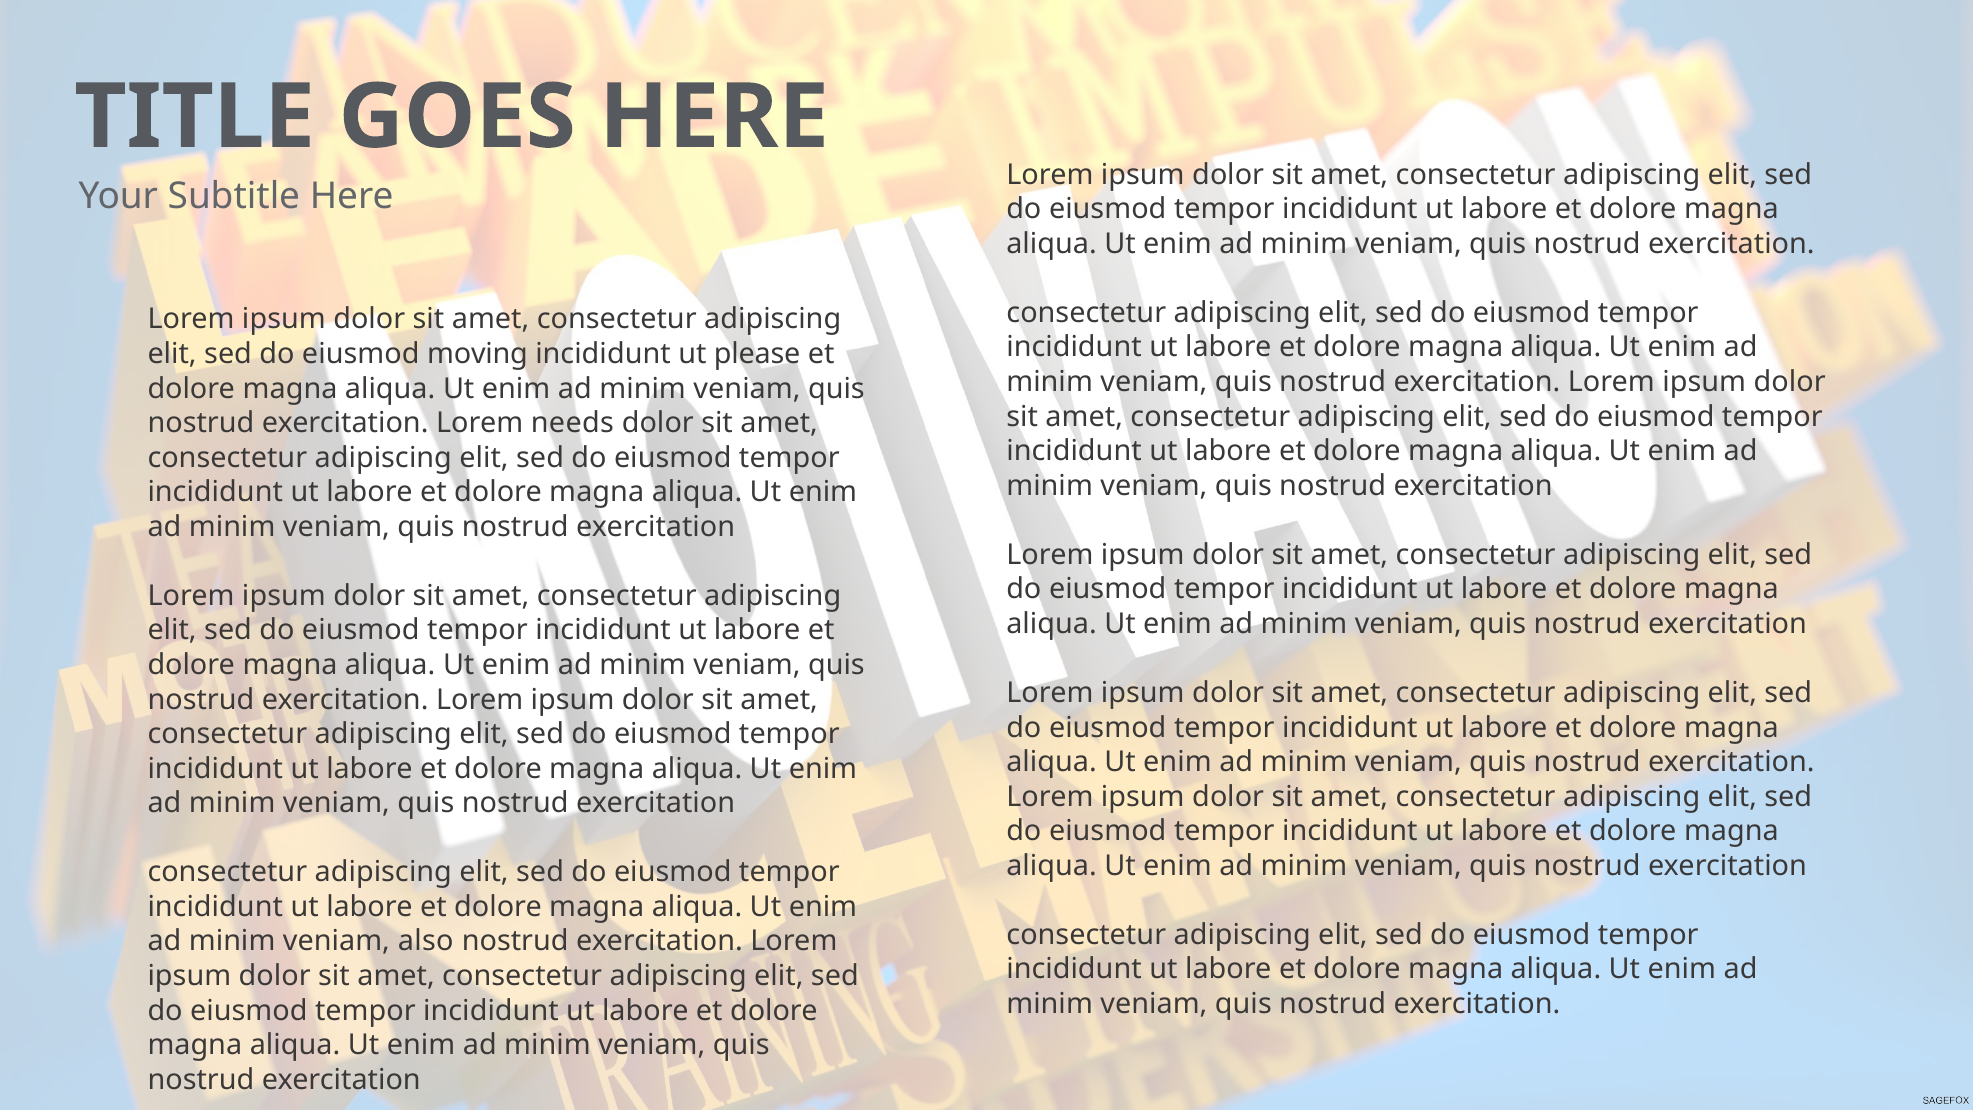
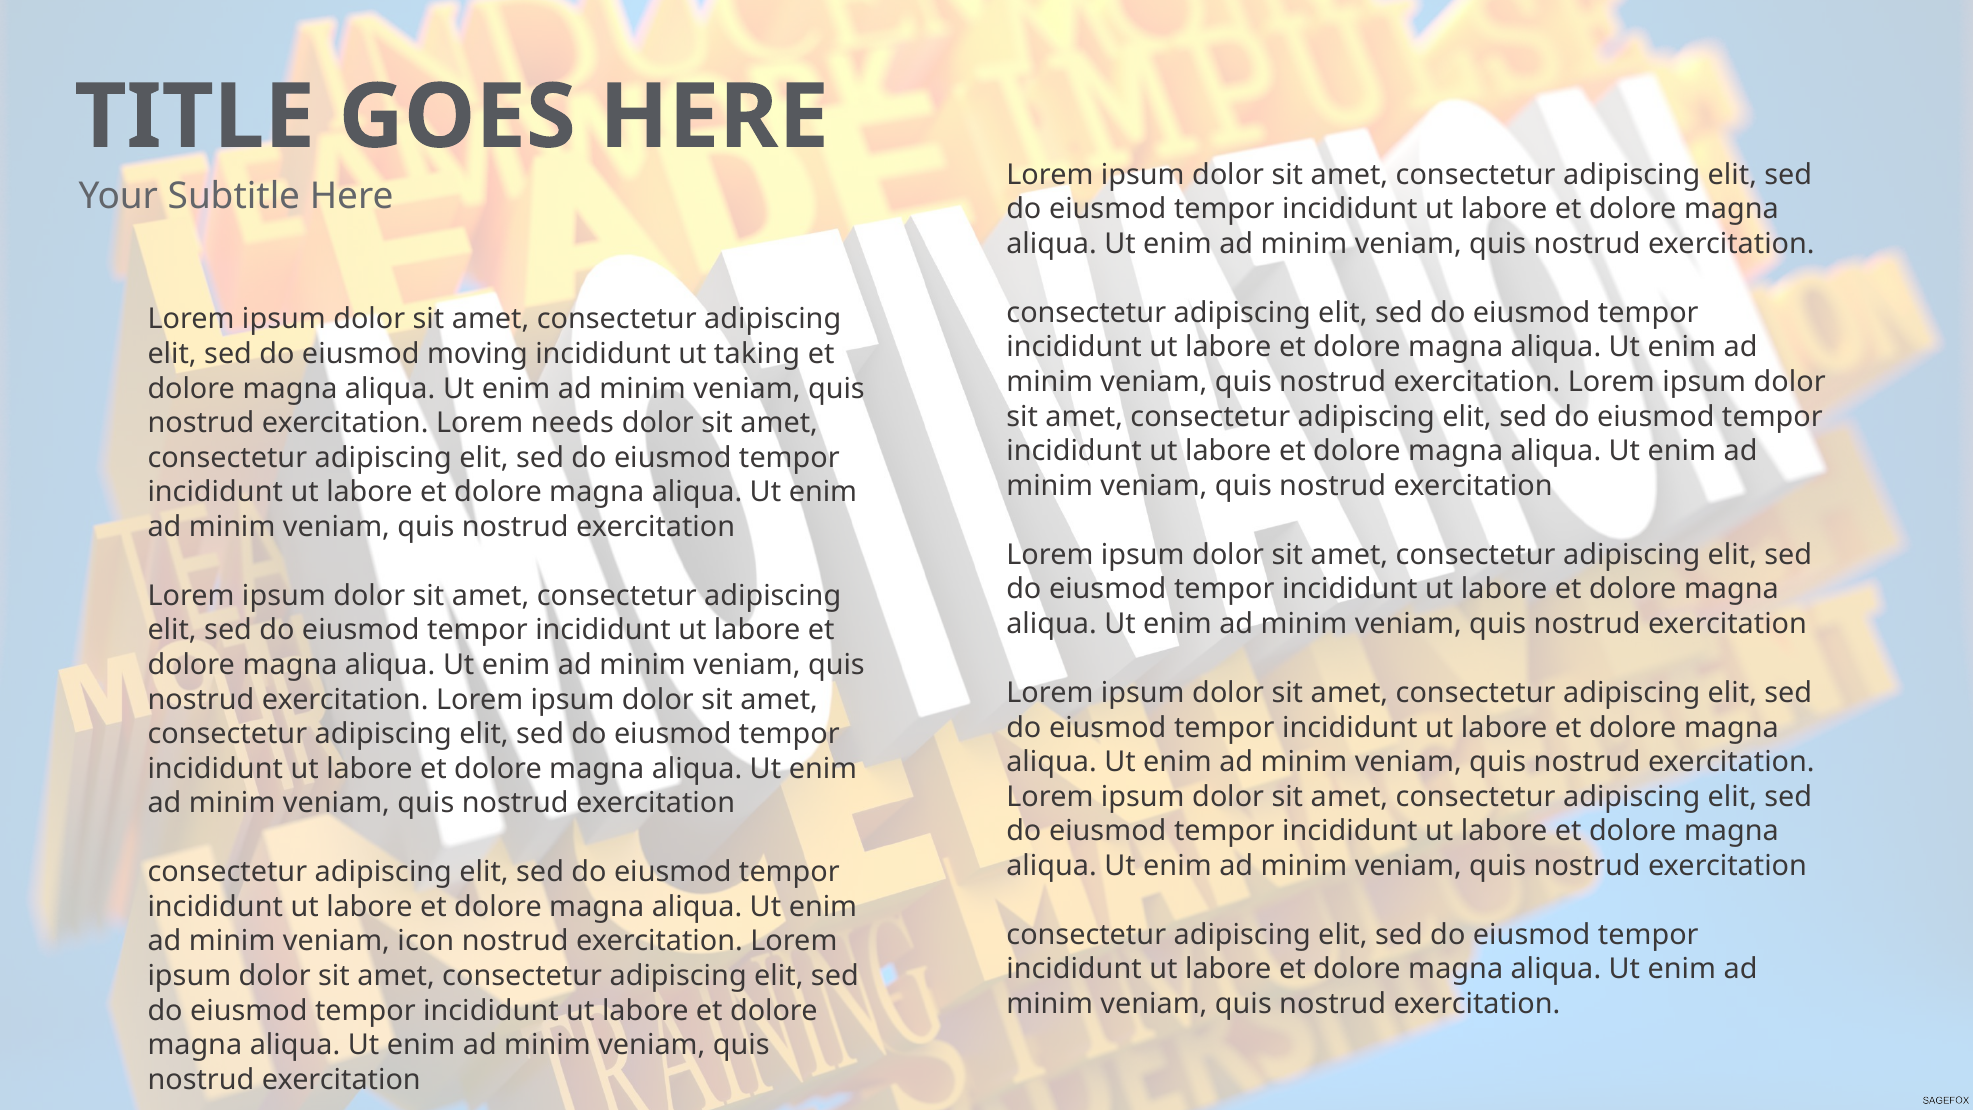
please: please -> taking (757, 354)
also: also -> icon (426, 941)
